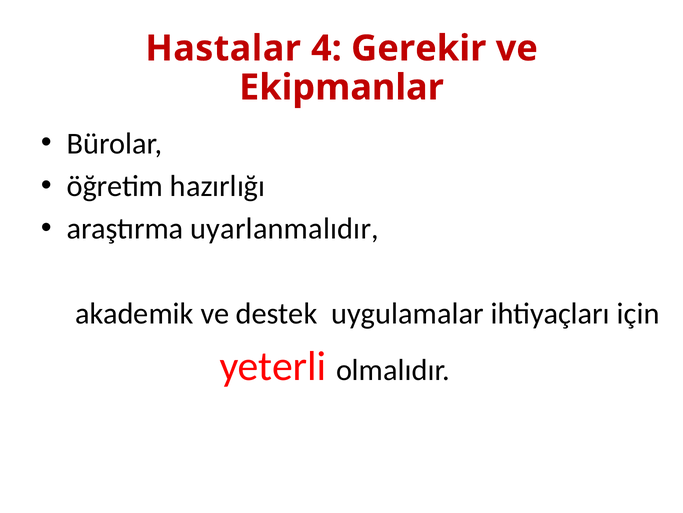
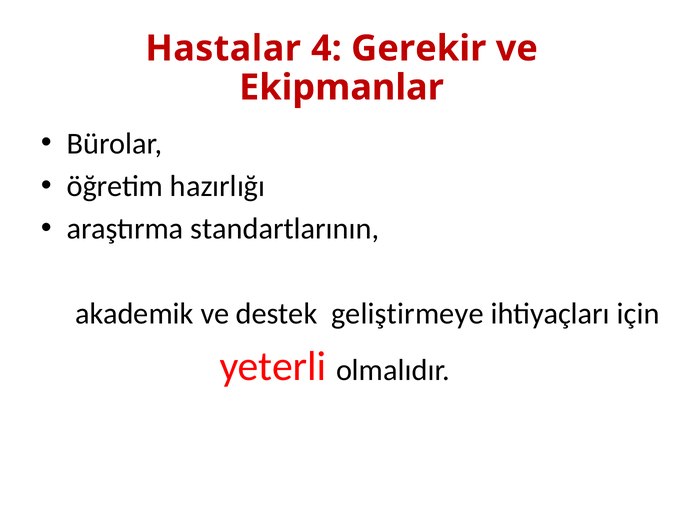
uyarlanmalıdır: uyarlanmalıdır -> standartlarının (285, 228)
uygulamalar: uygulamalar -> geliştirmeye (407, 313)
